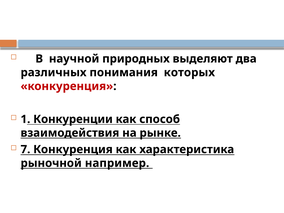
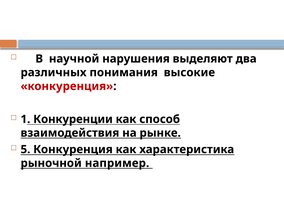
природных: природных -> нарушения (136, 59)
которых: которых -> высокие (189, 72)
7: 7 -> 5 (25, 149)
